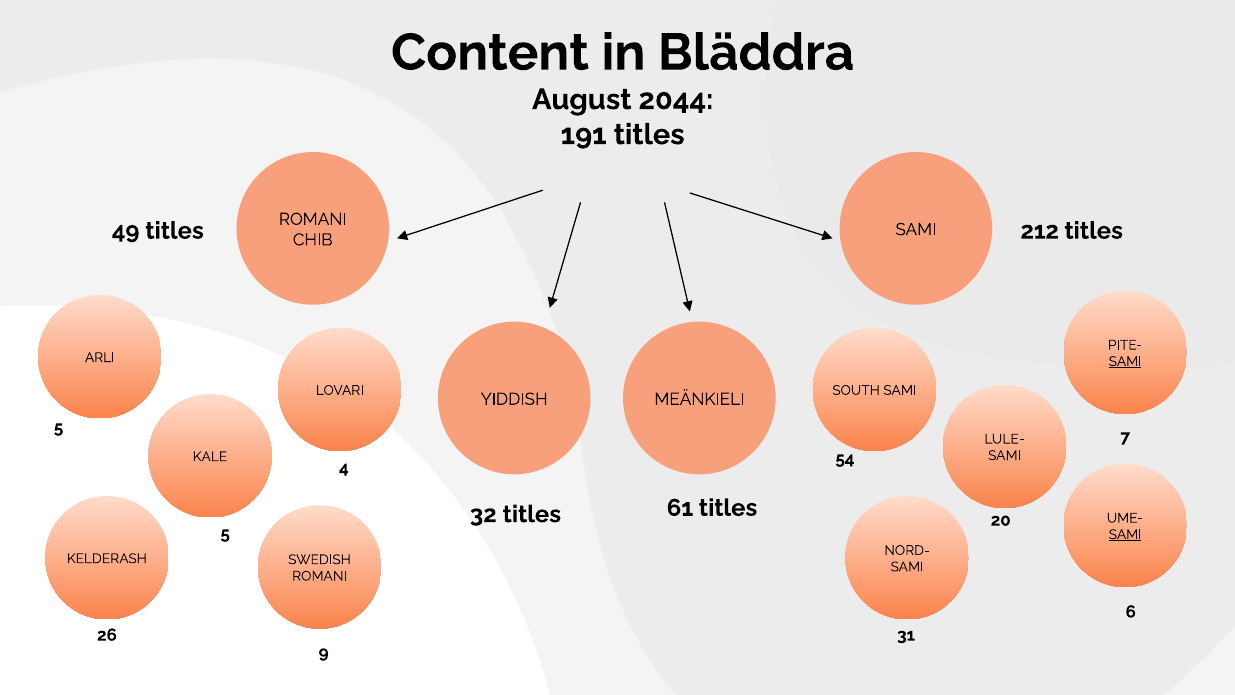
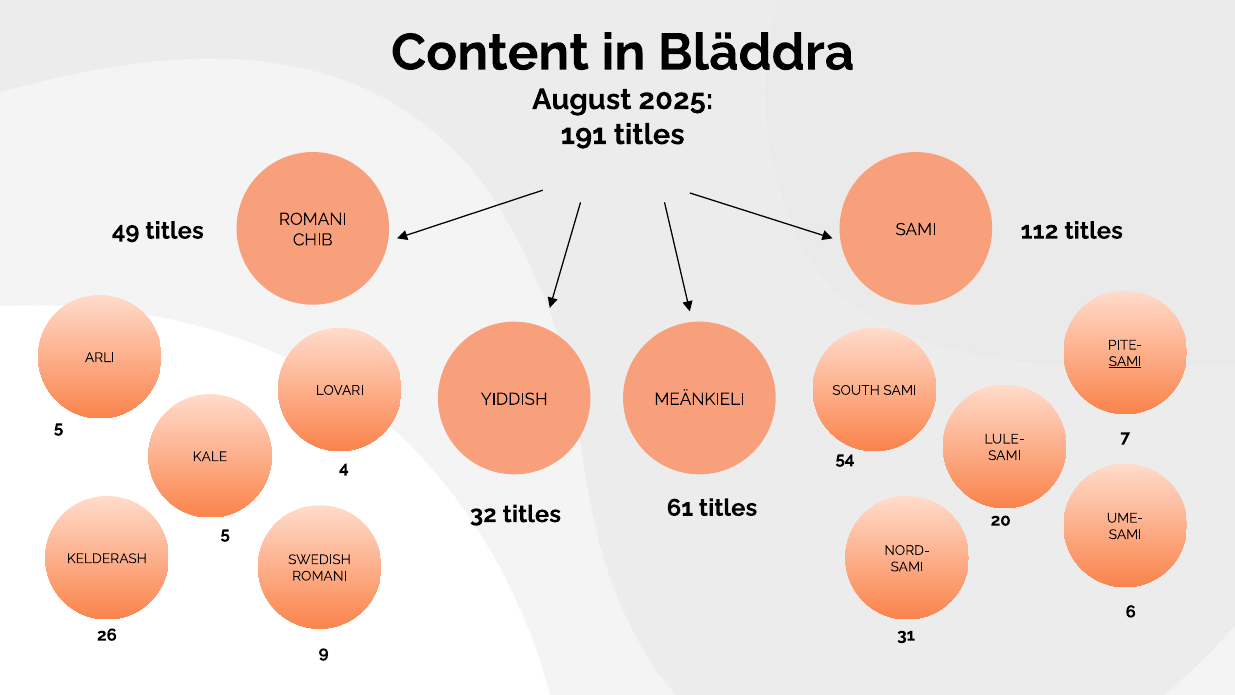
2044: 2044 -> 2025 (676, 100)
212: 212 -> 112 (1039, 231)
SAMI underline: present -> none (1125, 534)
